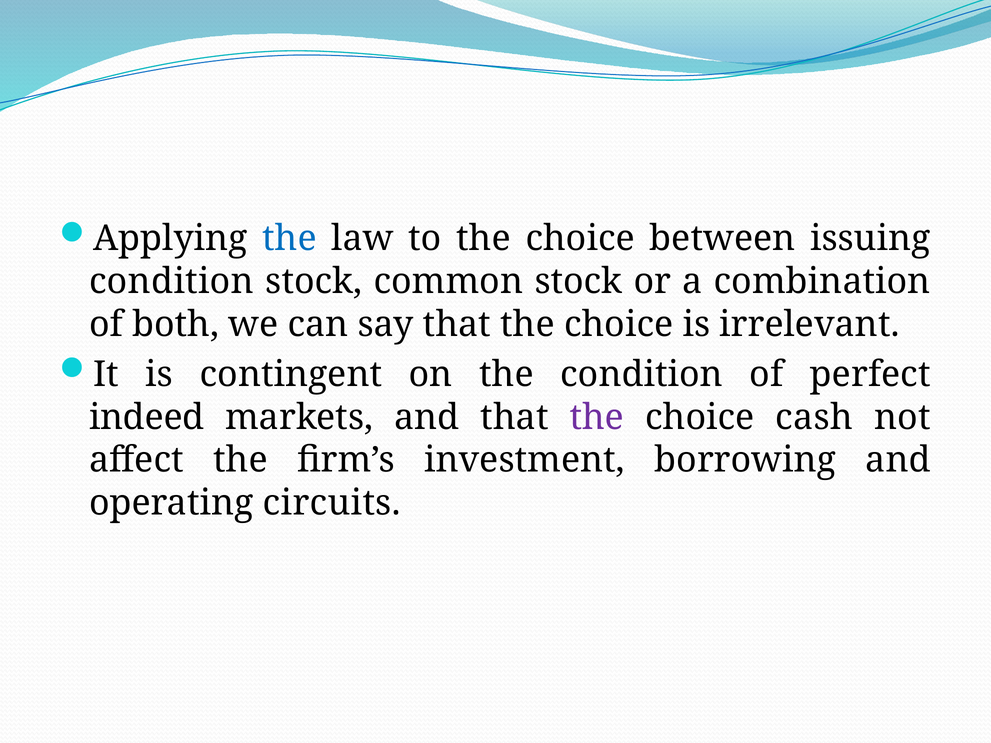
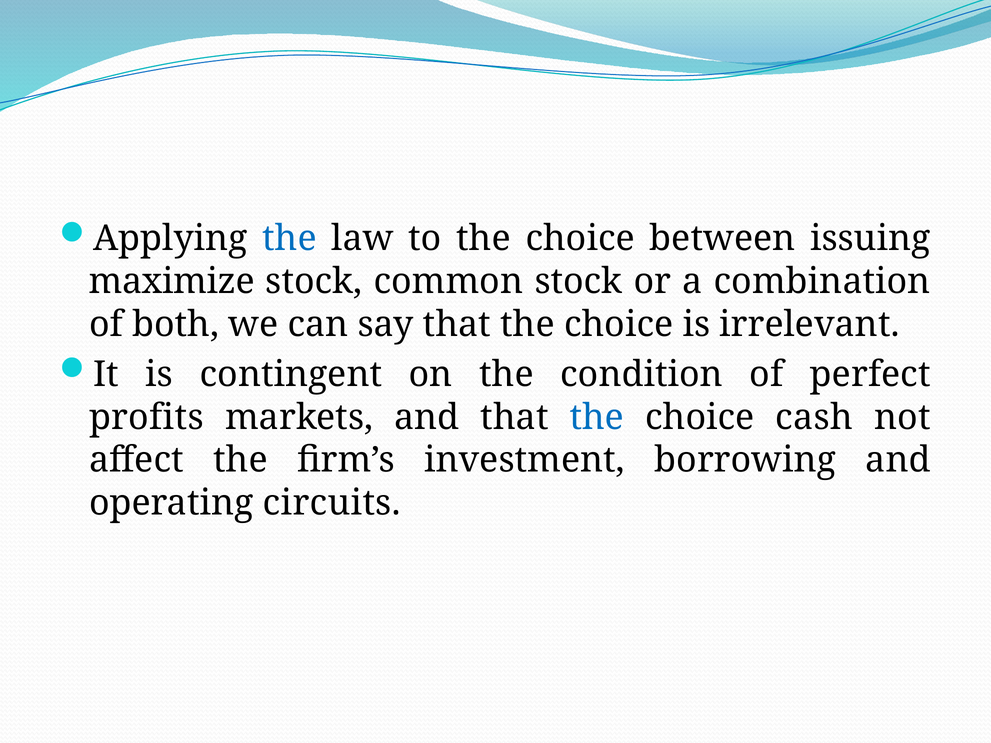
condition: condition -> maximize (172, 282)
indeed: indeed -> profits (146, 417)
the colour: purple -> blue (597, 417)
